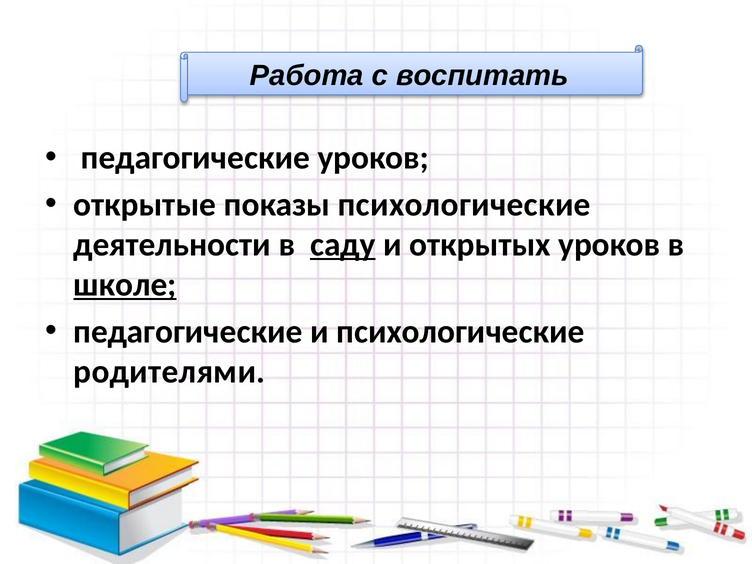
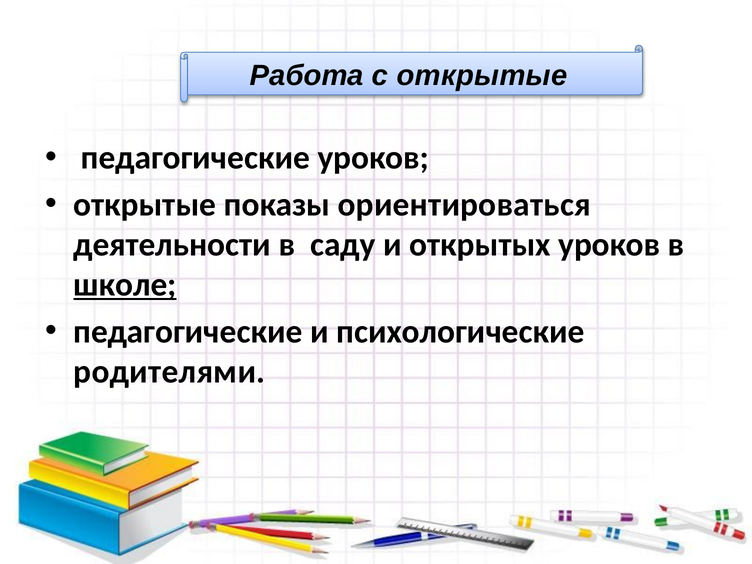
с воспитать: воспитать -> открытые (482, 76)
показы психологические: психологические -> ориентироваться (464, 205)
саду underline: present -> none (343, 245)
